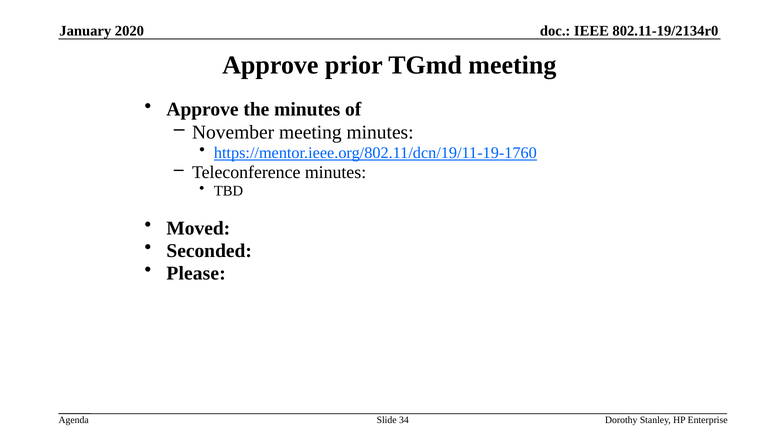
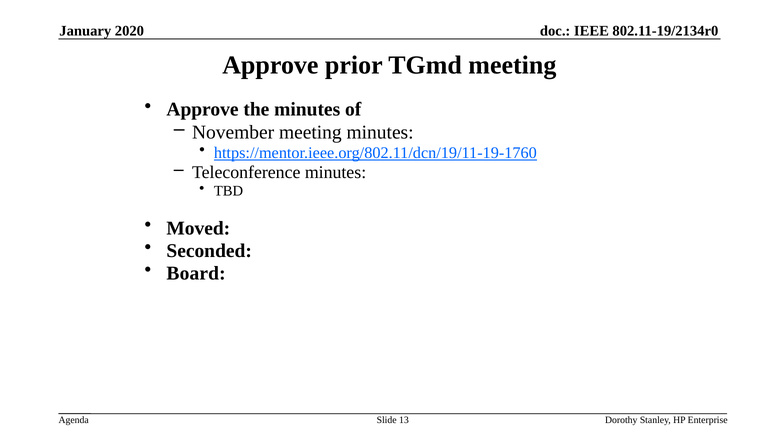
Please: Please -> Board (196, 273)
34: 34 -> 13 (404, 420)
